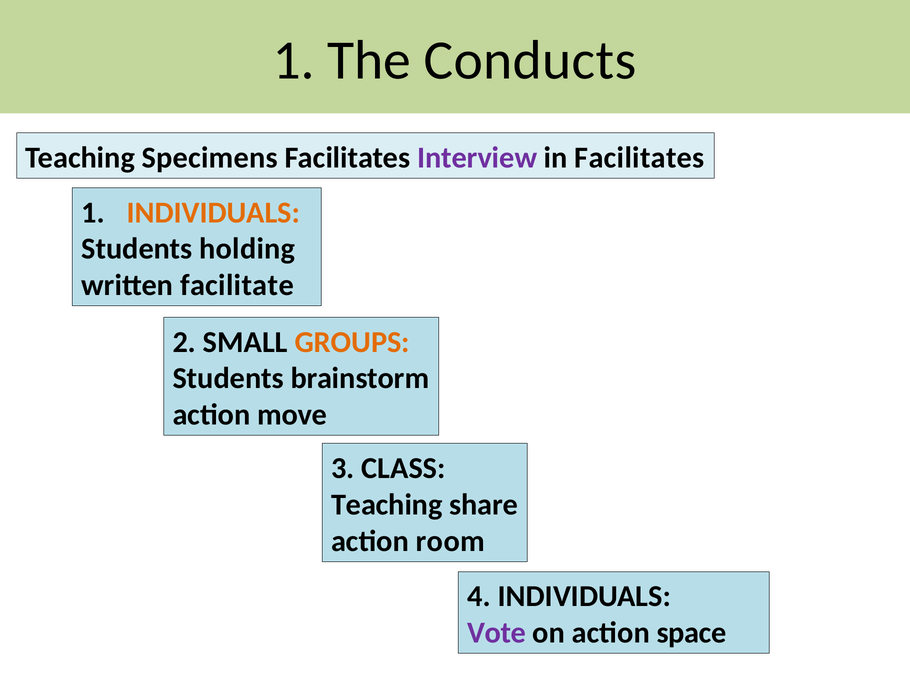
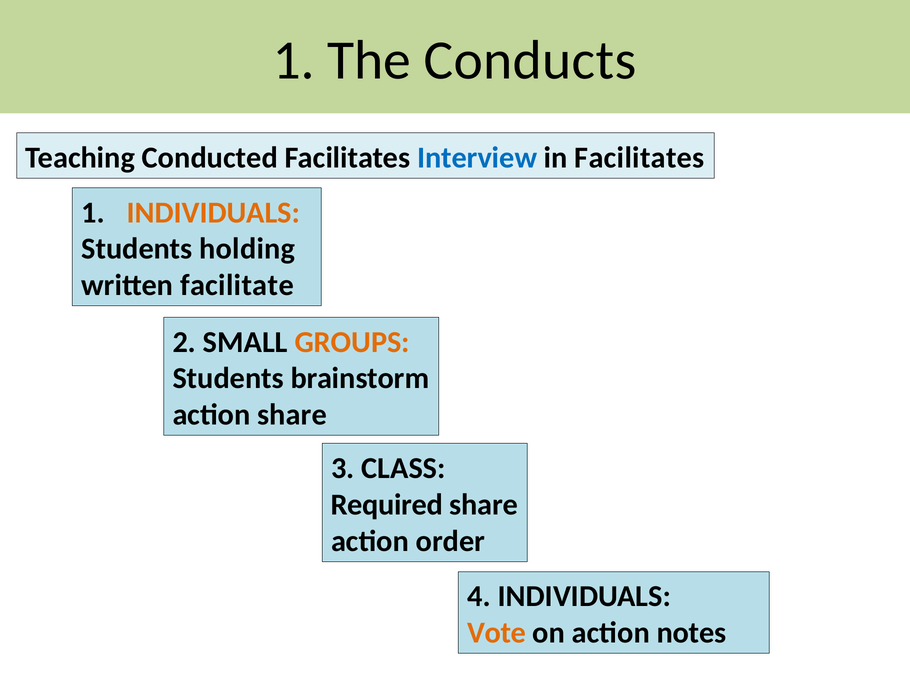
Specimens: Specimens -> Conducted (210, 158)
Interview colour: purple -> blue (477, 158)
action move: move -> share (292, 415)
Teaching: Teaching -> Required (387, 505)
room: room -> order (451, 541)
Vote colour: purple -> orange (497, 633)
space: space -> notes (692, 633)
